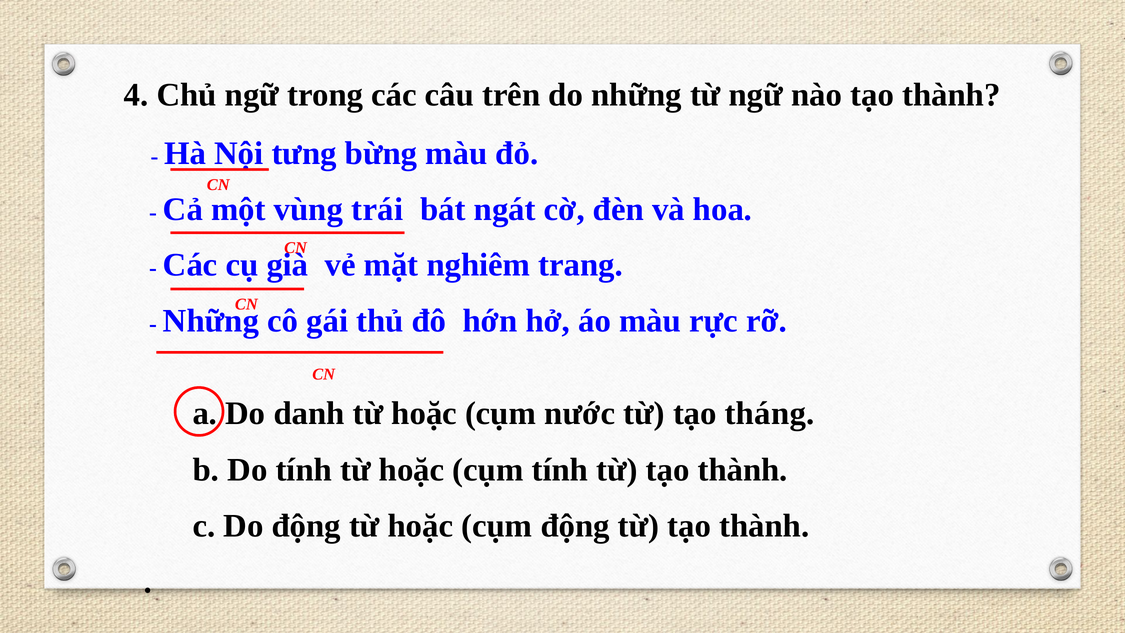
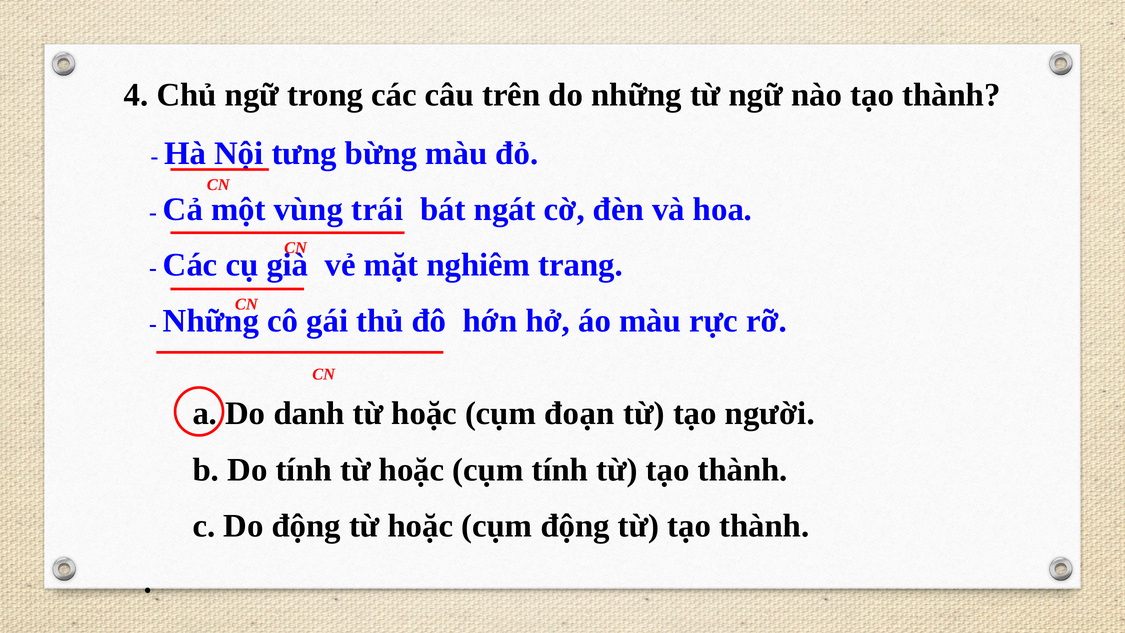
nước: nước -> đoạn (580, 413)
tháng: tháng -> người (770, 413)
